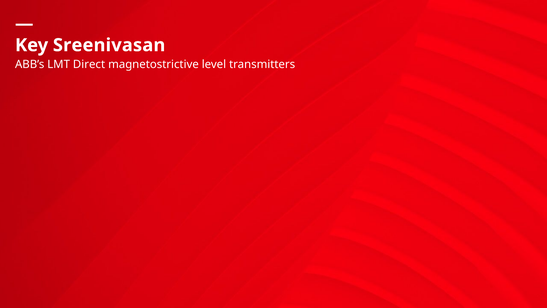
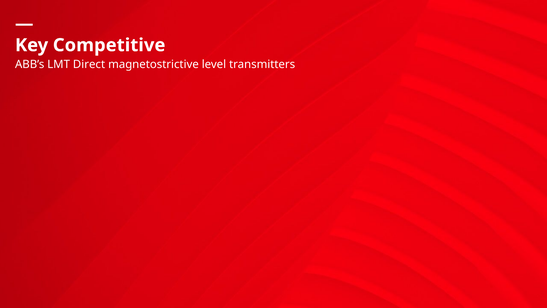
Sreenivasan: Sreenivasan -> Competitive (109, 45)
